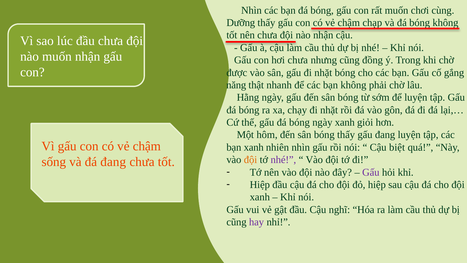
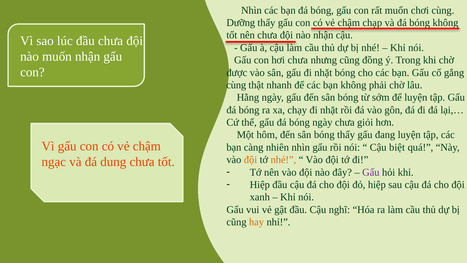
năng: năng -> cùng (236, 85)
ngày xanh: xanh -> chưa (345, 122)
bạn xanh: xanh -> càng (254, 147)
nhé colour: purple -> orange (283, 160)
sống: sống -> ngạc (54, 162)
đá đang: đang -> dung (113, 162)
hay colour: purple -> orange (257, 222)
